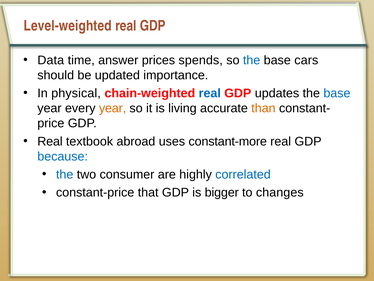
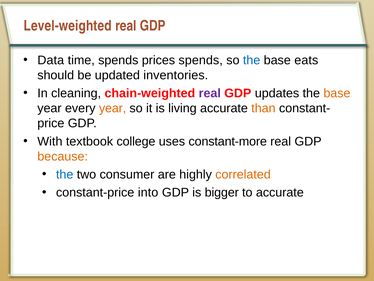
time answer: answer -> spends (118, 60)
cars: cars -> eats (306, 60)
importance: importance -> inventories (176, 75)
physical: physical -> cleaning (76, 93)
real colour: blue -> purple (210, 93)
base colour: blue -> orange (337, 93)
Real: Real -> With (50, 141)
abroad: abroad -> college (136, 141)
because colour: blue -> orange (63, 156)
correlated colour: blue -> orange (243, 174)
that: that -> into (148, 192)
to changes: changes -> accurate (280, 192)
